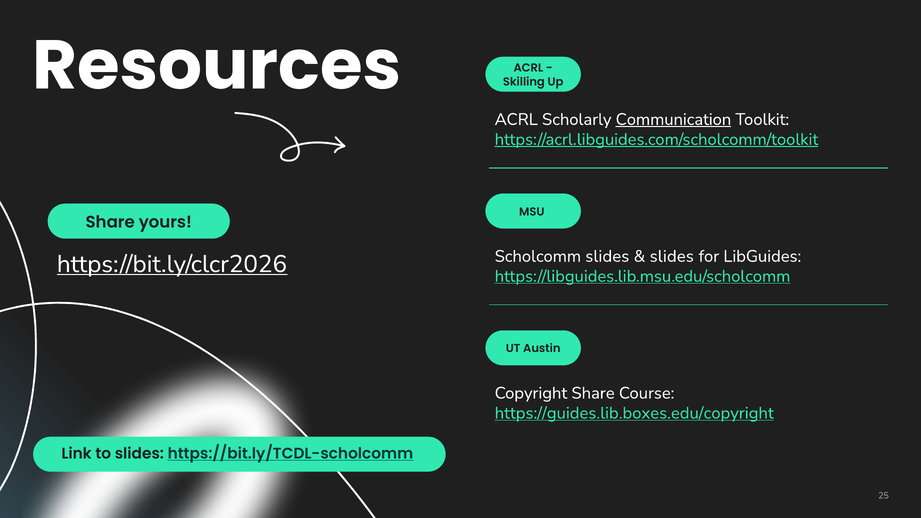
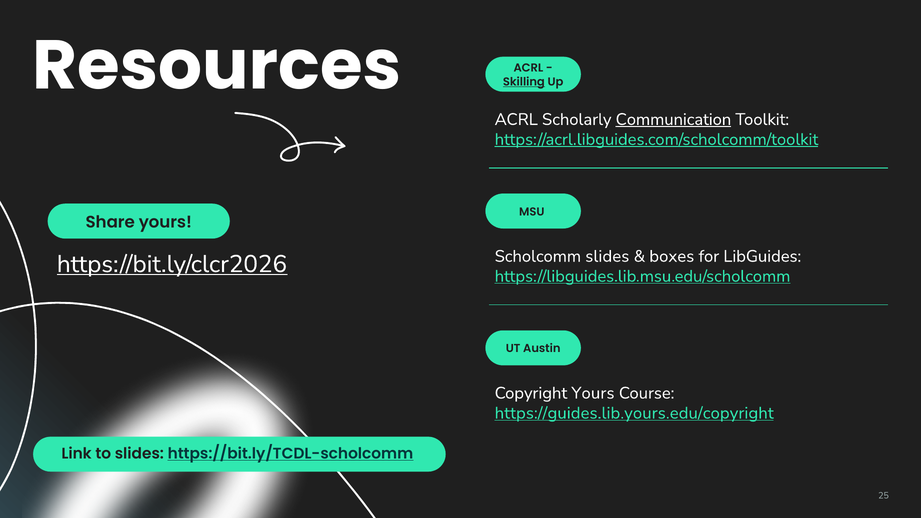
Skilling underline: none -> present (524, 82)
slides: slides -> boxes (672, 256)
Copyright Share: Share -> Yours (593, 393)
https://guides.lib.boxes.edu/copyright: https://guides.lib.boxes.edu/copyright -> https://guides.lib.yours.edu/copyright (634, 413)
